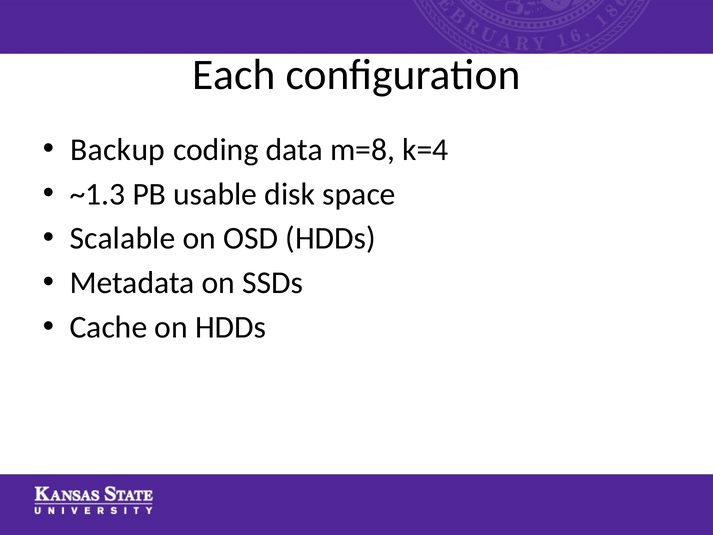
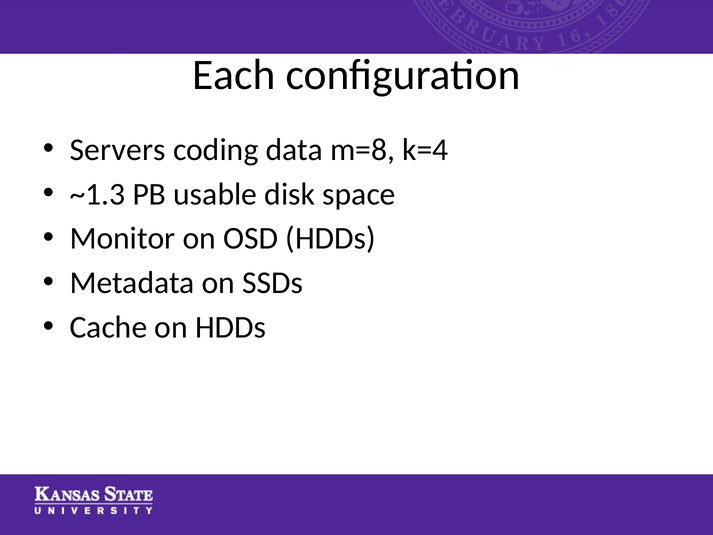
Backup: Backup -> Servers (118, 150)
Scalable: Scalable -> Monitor (122, 238)
